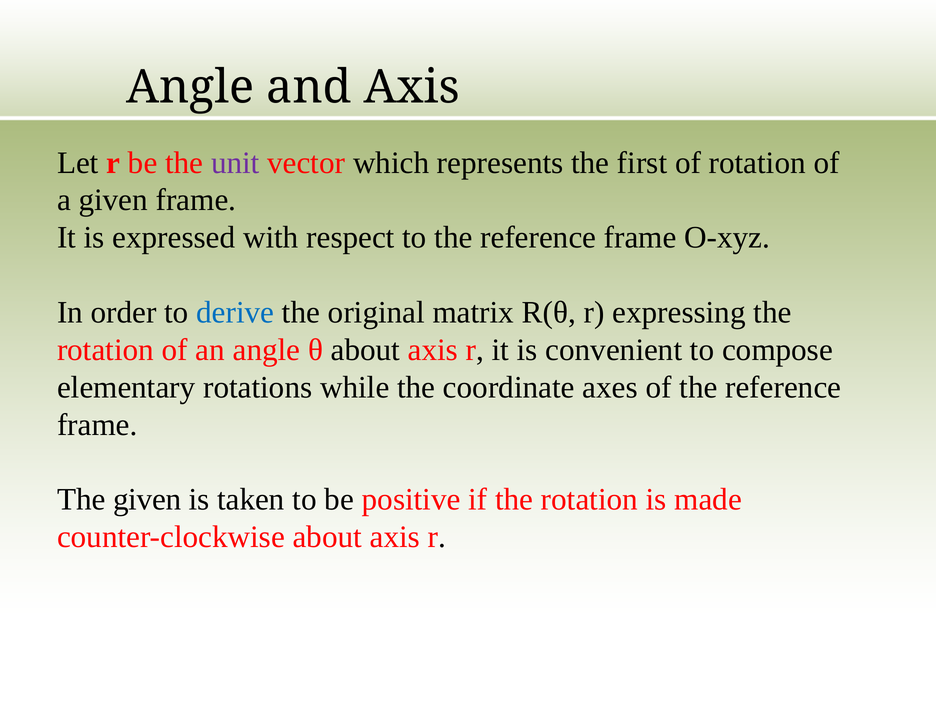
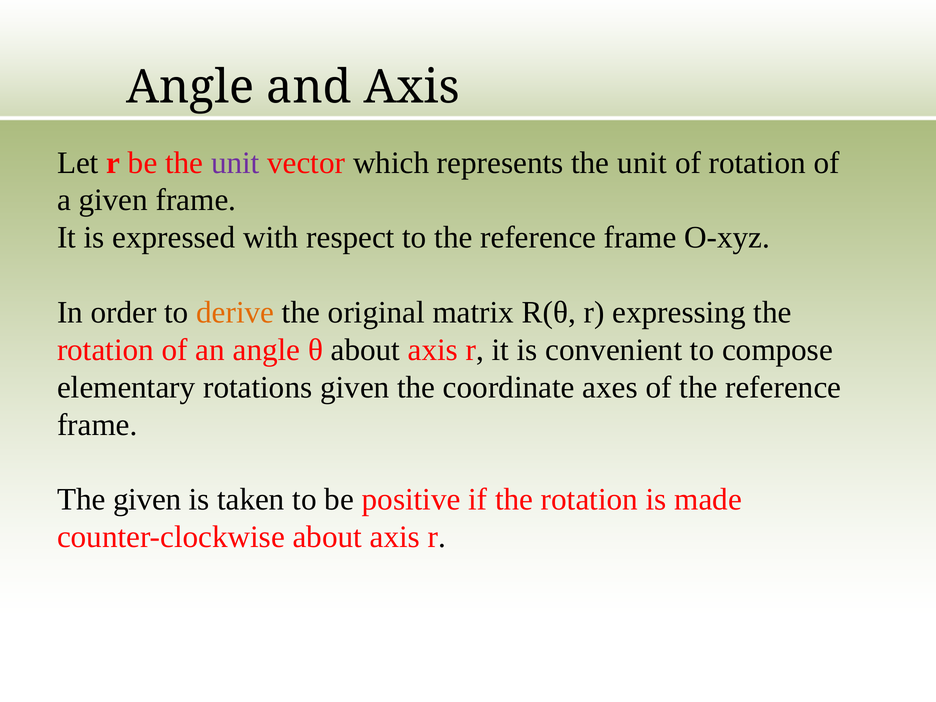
represents the first: first -> unit (642, 163)
derive colour: blue -> orange (235, 312)
rotations while: while -> given (355, 387)
